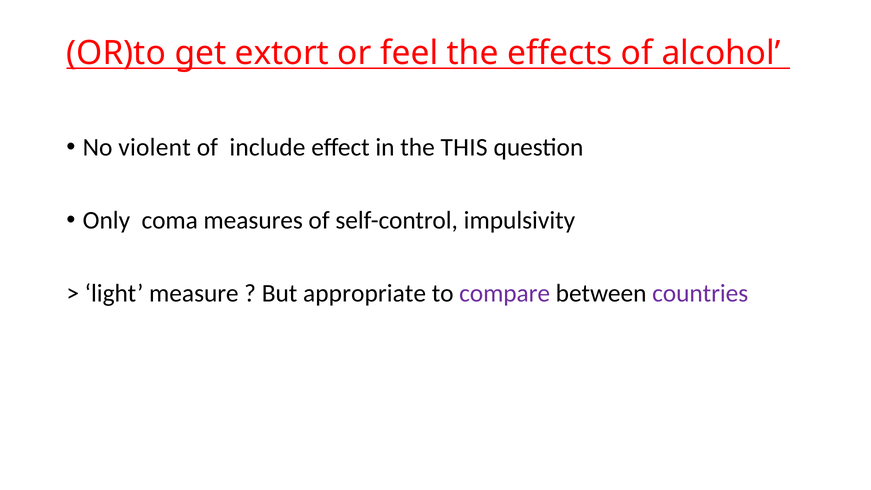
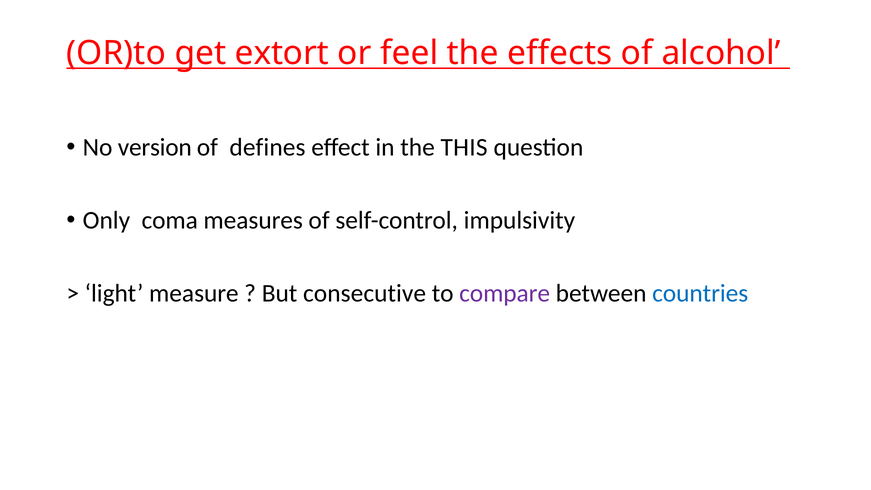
violent: violent -> version (155, 147)
include: include -> defines (267, 147)
appropriate: appropriate -> consecutive (365, 293)
countries colour: purple -> blue (700, 293)
